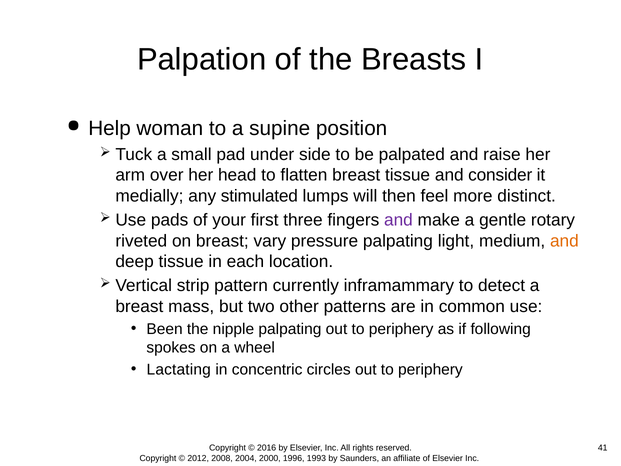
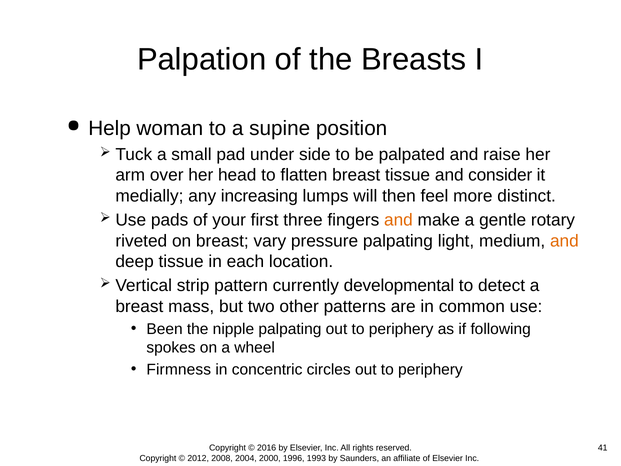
stimulated: stimulated -> increasing (259, 196)
and colour: purple -> orange (398, 220)
inframammary: inframammary -> developmental (399, 286)
Lactating: Lactating -> Firmness (179, 369)
